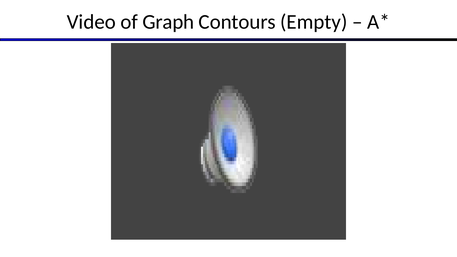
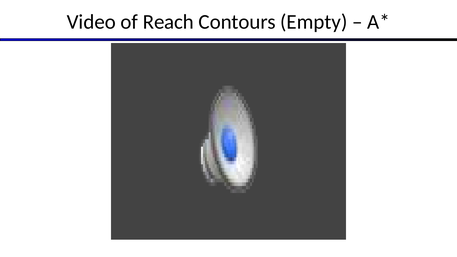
Graph: Graph -> Reach (168, 22)
